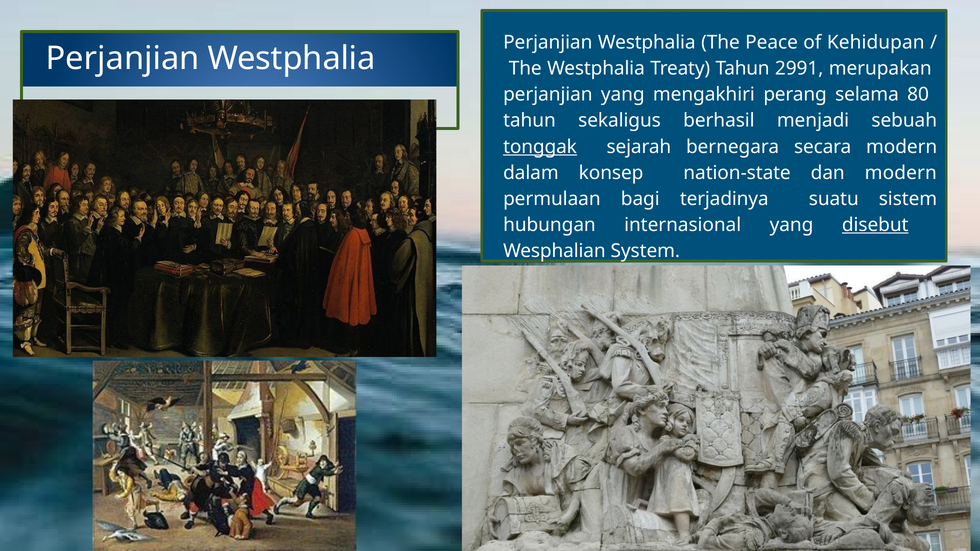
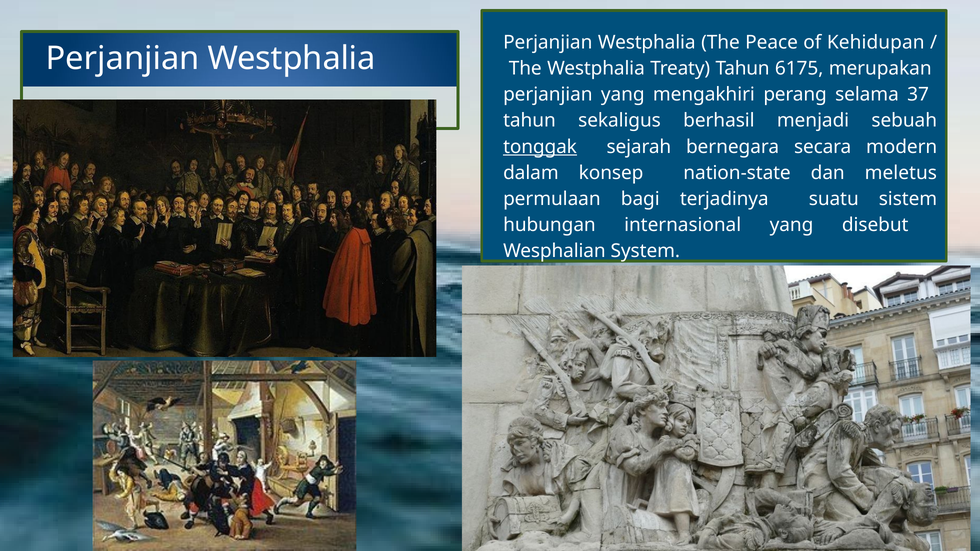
2991: 2991 -> 6175 (799, 69)
80: 80 -> 37 (918, 95)
dan modern: modern -> meletus (901, 173)
disebut underline: present -> none (875, 225)
